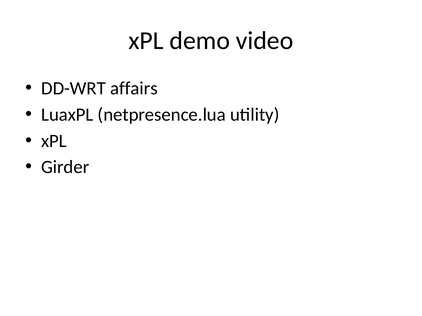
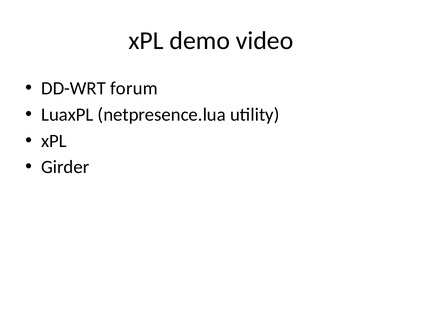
affairs: affairs -> forum (134, 89)
